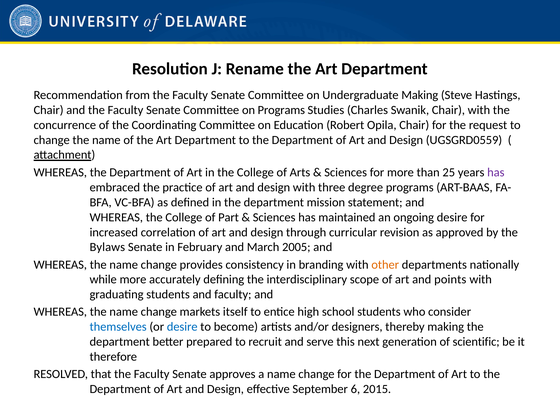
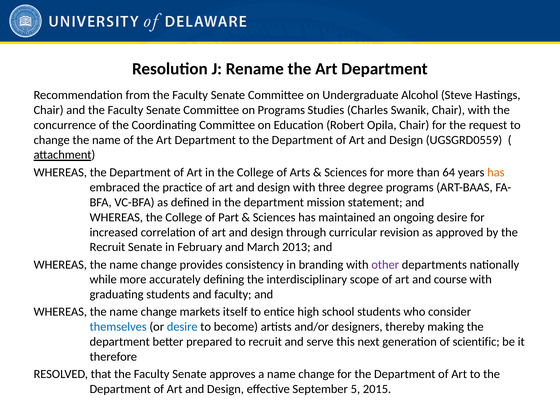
Undergraduate Making: Making -> Alcohol (420, 95)
25: 25 -> 64 (449, 173)
has colour: purple -> orange (496, 173)
Bylaws: Bylaws -> Recruit (107, 247)
2005: 2005 -> 2013 (296, 247)
other colour: orange -> purple (385, 265)
points: points -> course (450, 280)
6: 6 -> 5 (355, 389)
